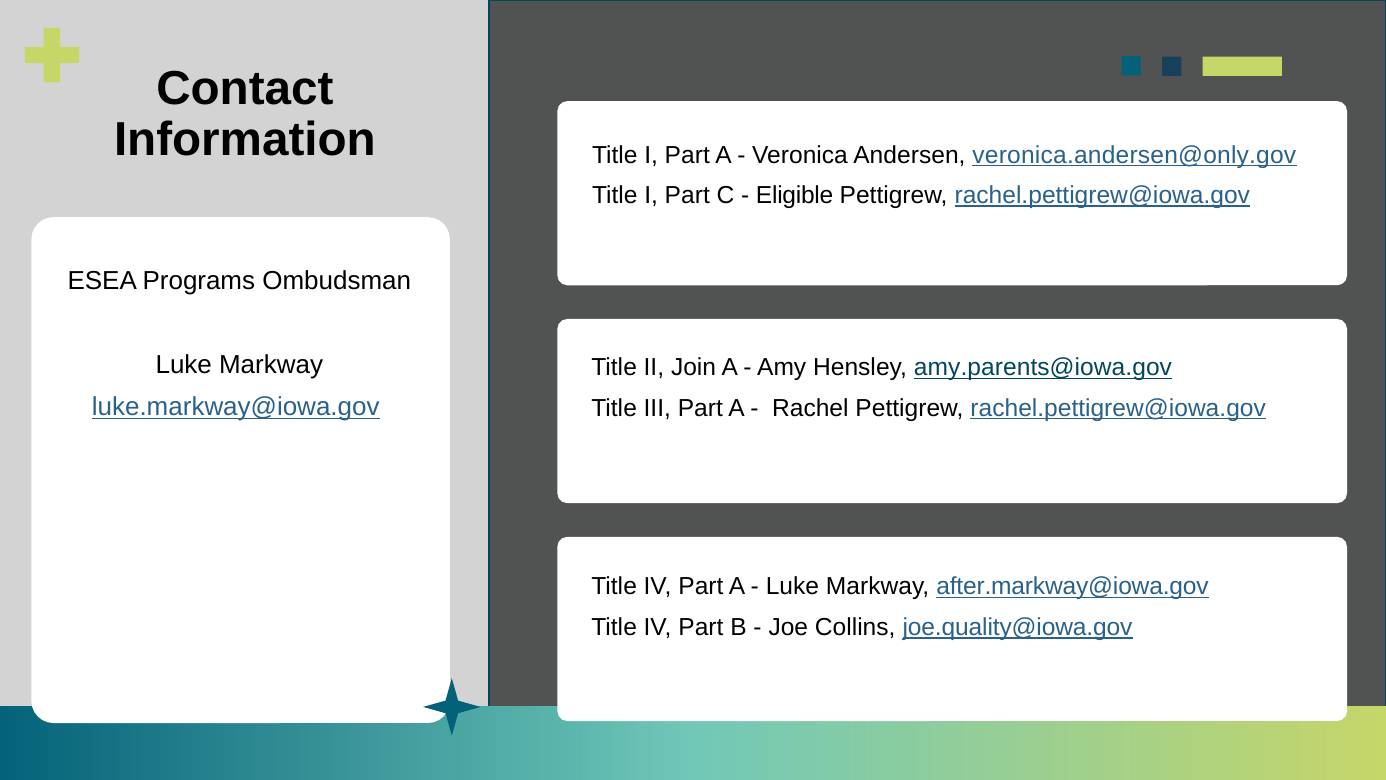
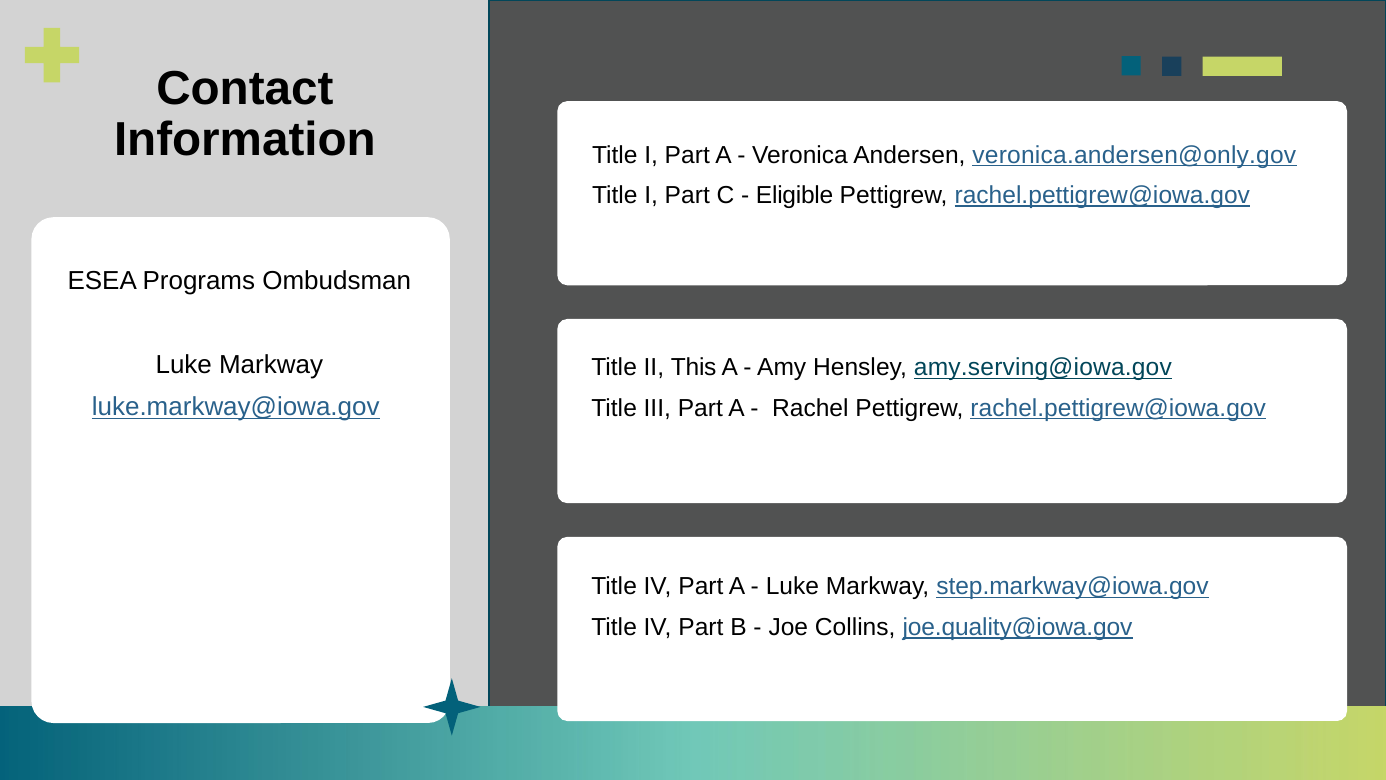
Join: Join -> This (694, 367)
amy.parents@iowa.gov: amy.parents@iowa.gov -> amy.serving@iowa.gov (1043, 367)
after.markway@iowa.gov: after.markway@iowa.gov -> step.markway@iowa.gov (1072, 586)
